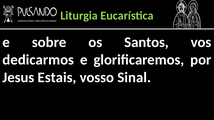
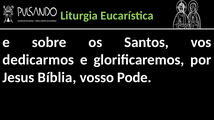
Estais: Estais -> Bíblia (57, 78)
Sinal: Sinal -> Pode (134, 78)
